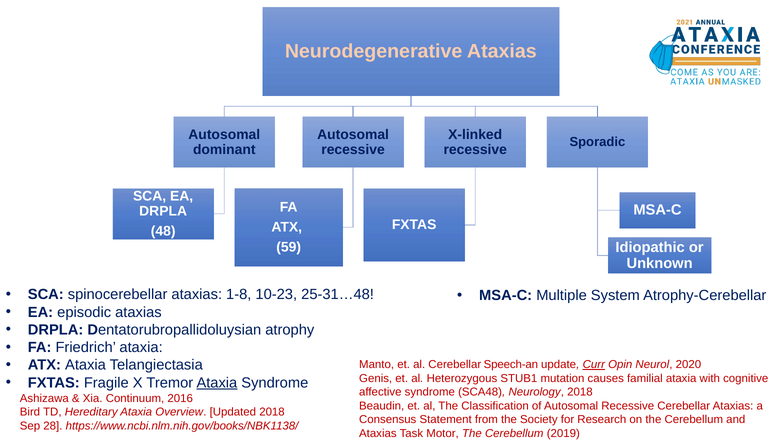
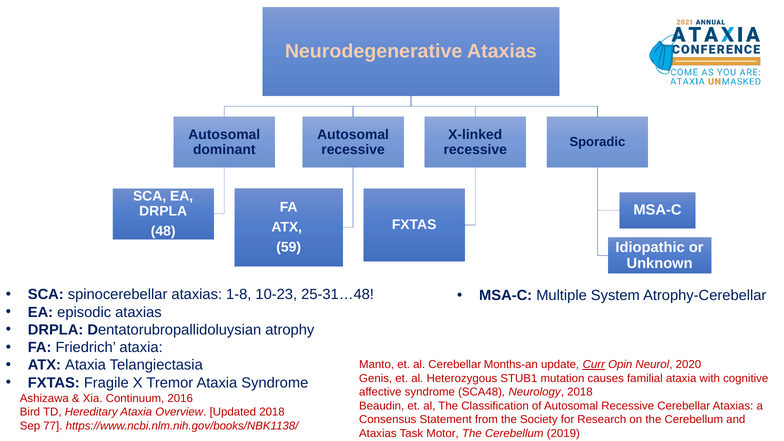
Speech-an: Speech-an -> Months-an (511, 365)
Ataxia underline: present -> none (217, 383)
28: 28 -> 77 (53, 426)
